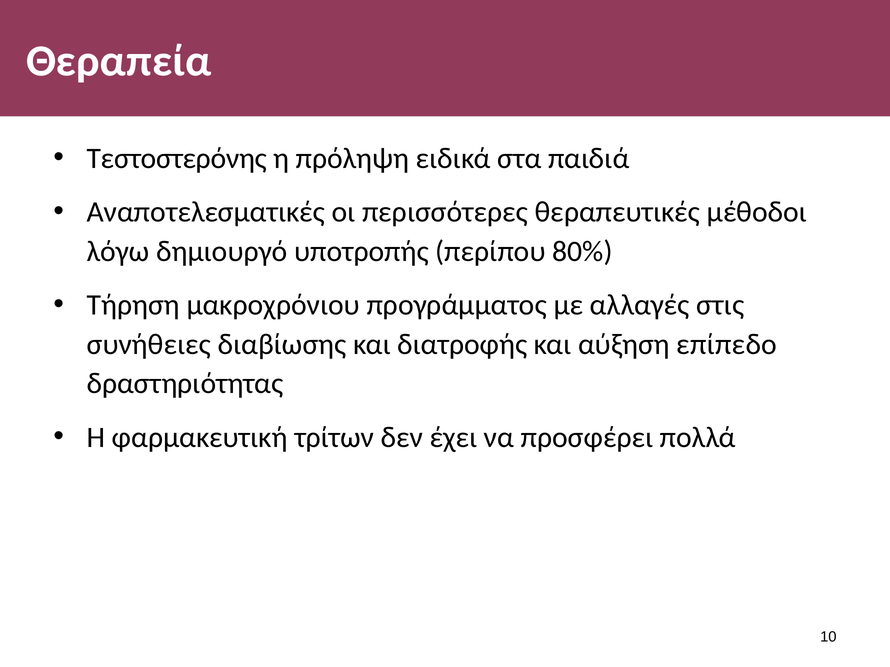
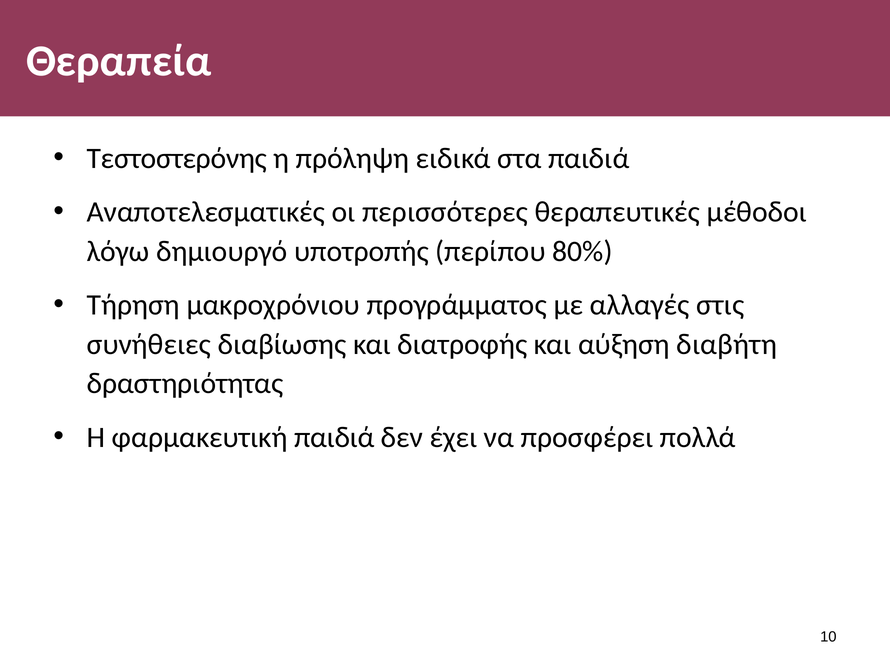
επίπεδο: επίπεδο -> διαβήτη (727, 345)
φαρμακευτική τρίτων: τρίτων -> παιδιά (334, 438)
